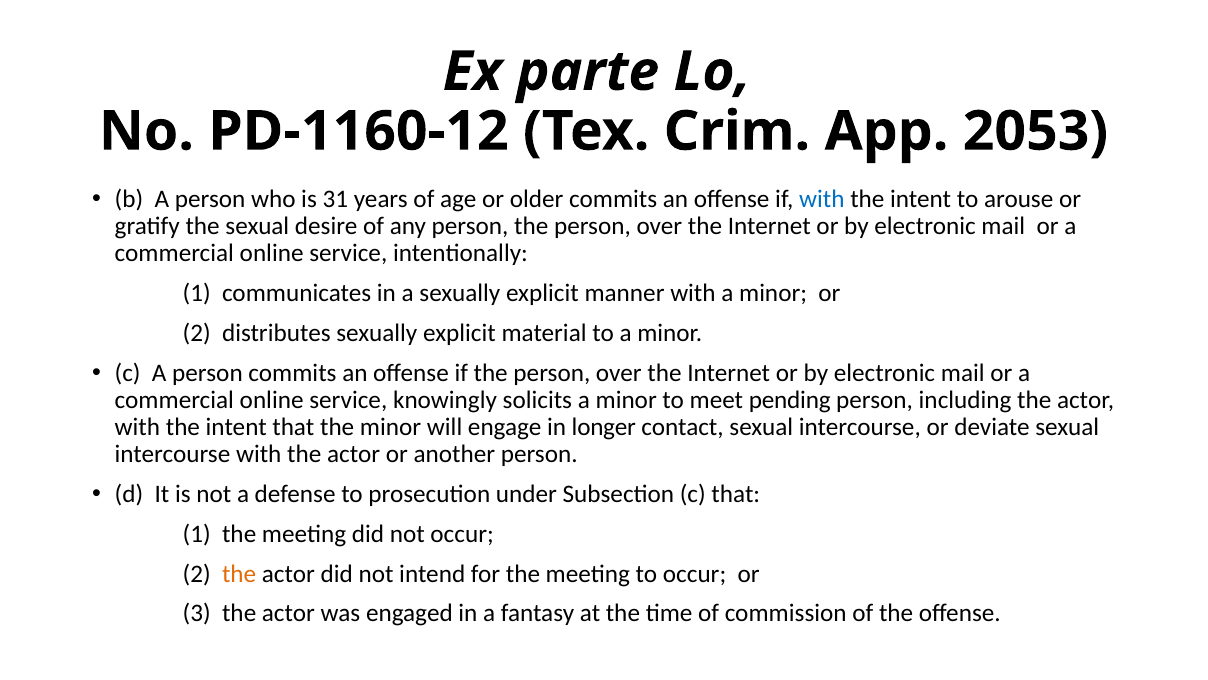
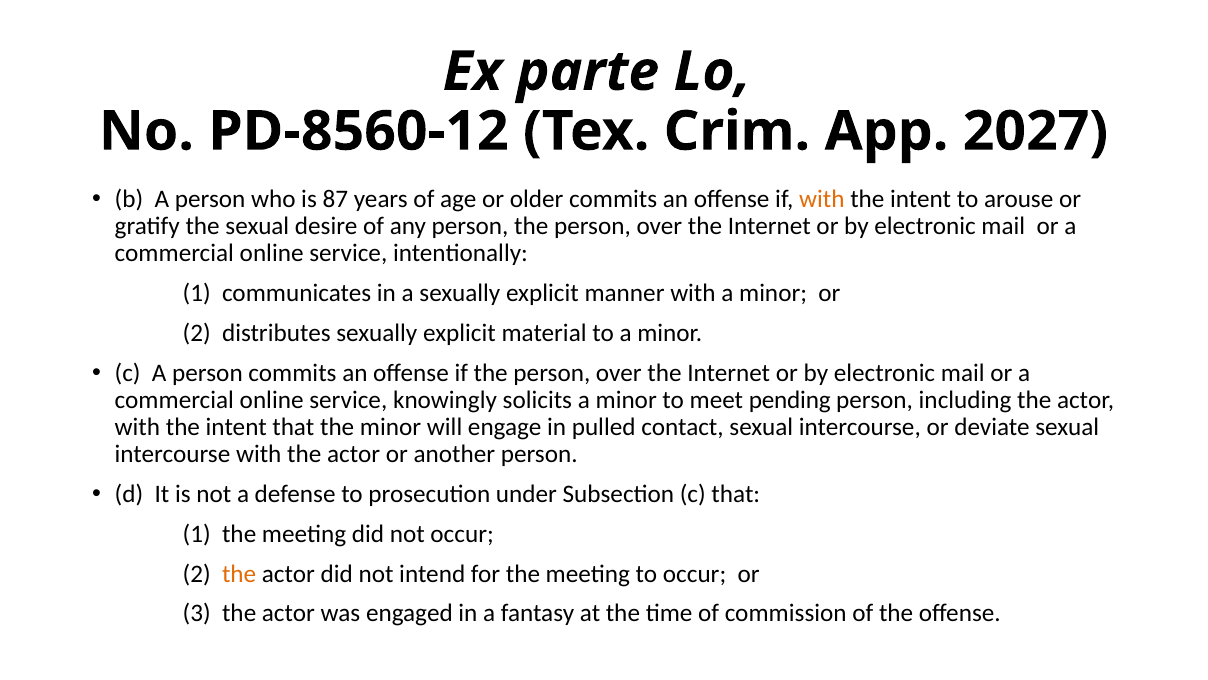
PD-1160-12: PD-1160-12 -> PD-8560-12 (358, 131)
2053: 2053 -> 2027 (1035, 131)
31: 31 -> 87 (335, 199)
with colour: blue -> orange (822, 199)
longer: longer -> pulled (604, 427)
